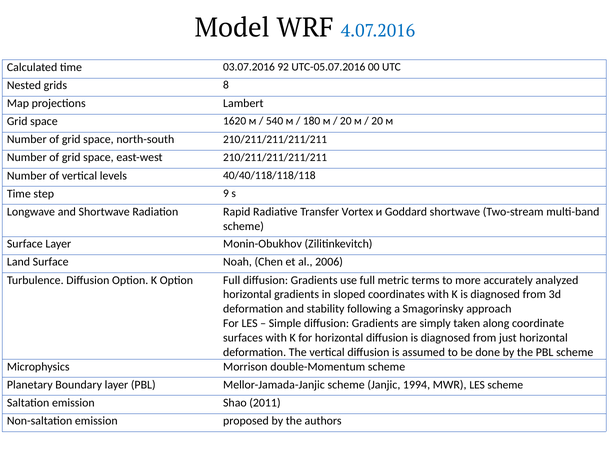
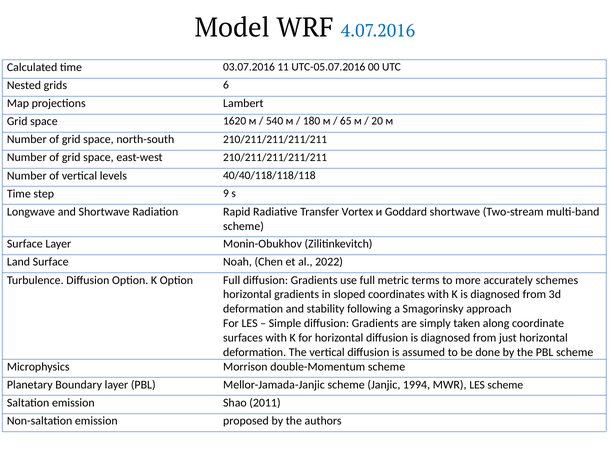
92: 92 -> 11 (283, 67)
8: 8 -> 6 (226, 85)
20: 20 -> 65 (346, 121)
2006: 2006 -> 2022 (329, 262)
analyzed: analyzed -> schemes (557, 280)
